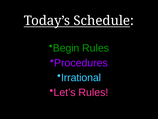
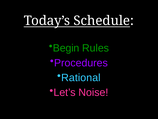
Irrational: Irrational -> Rational (81, 77)
Let’s Rules: Rules -> Noise (93, 92)
